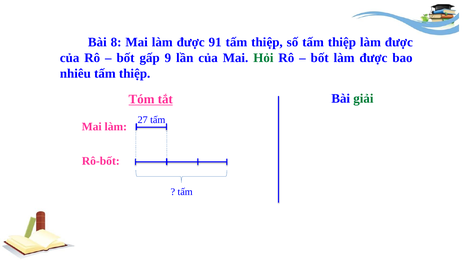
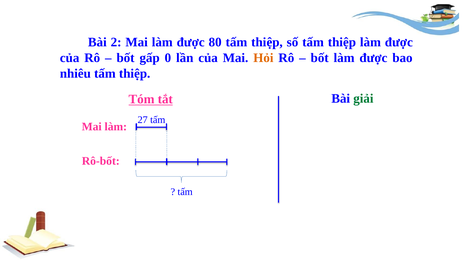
8: 8 -> 2 (116, 42)
91: 91 -> 80 (215, 42)
9: 9 -> 0 (168, 58)
Hỏi colour: green -> orange (263, 58)
